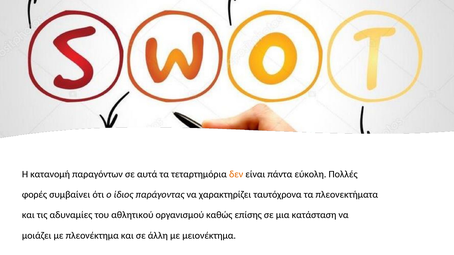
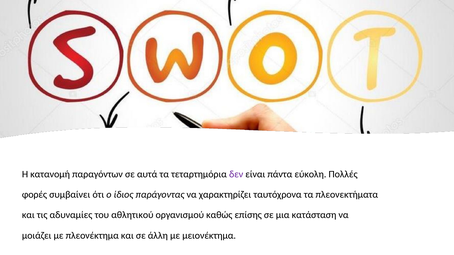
δεν colour: orange -> purple (236, 174)
